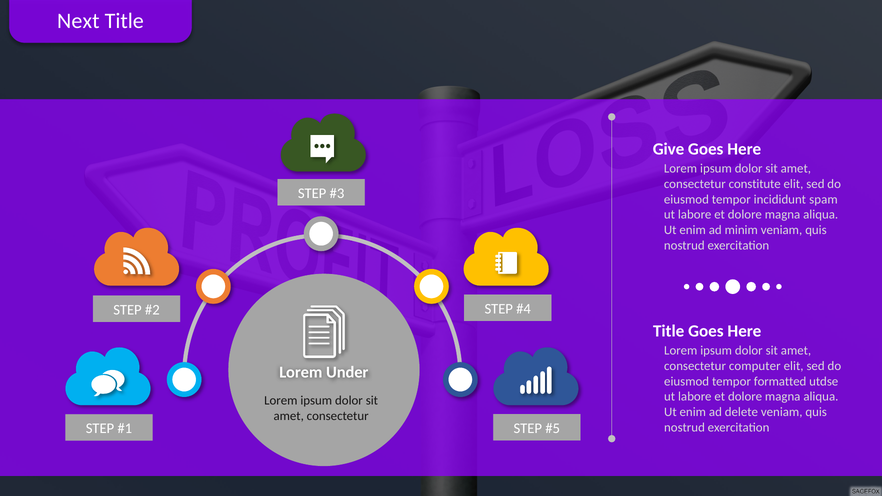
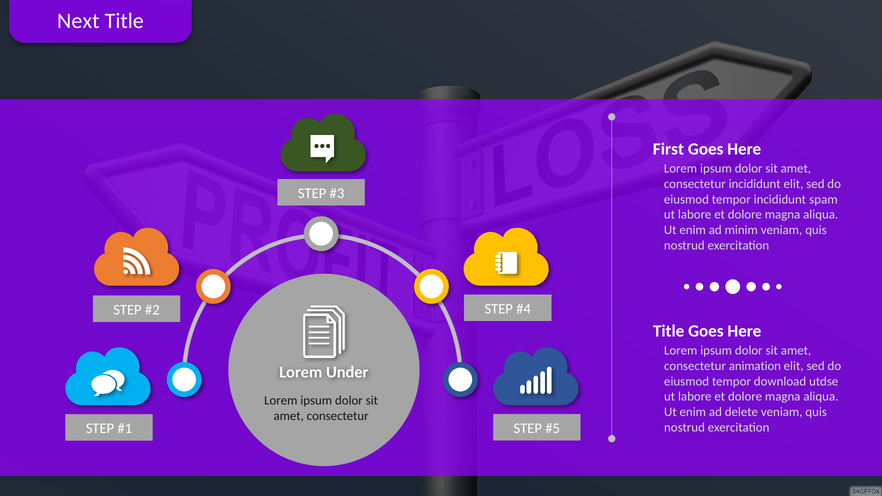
Give: Give -> First (668, 149)
consectetur constitute: constitute -> incididunt (755, 184)
computer: computer -> animation (755, 366)
formatted: formatted -> download (780, 381)
